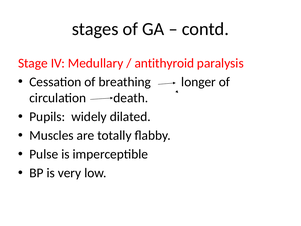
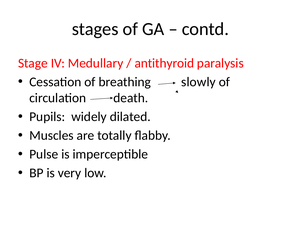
longer: longer -> slowly (198, 82)
